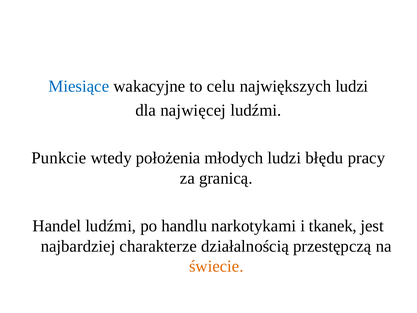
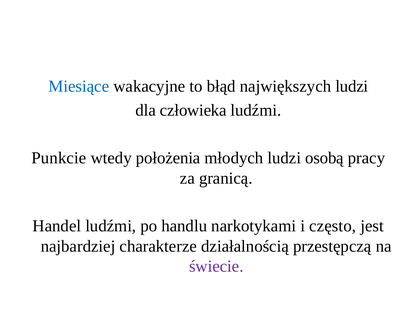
celu: celu -> błąd (221, 86)
najwięcej: najwięcej -> człowieka (193, 110)
błędu: błędu -> osobą (325, 158)
tkanek: tkanek -> często (333, 226)
świecie colour: orange -> purple (216, 266)
